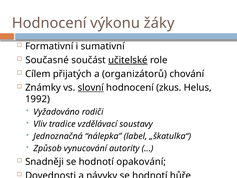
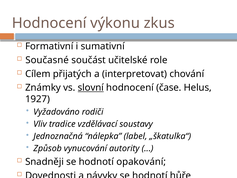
žáky: žáky -> zkus (159, 23)
učitelské underline: present -> none (128, 60)
organizátorů: organizátorů -> interpretovat (135, 74)
zkus: zkus -> čase (169, 88)
1992: 1992 -> 1927 (38, 99)
